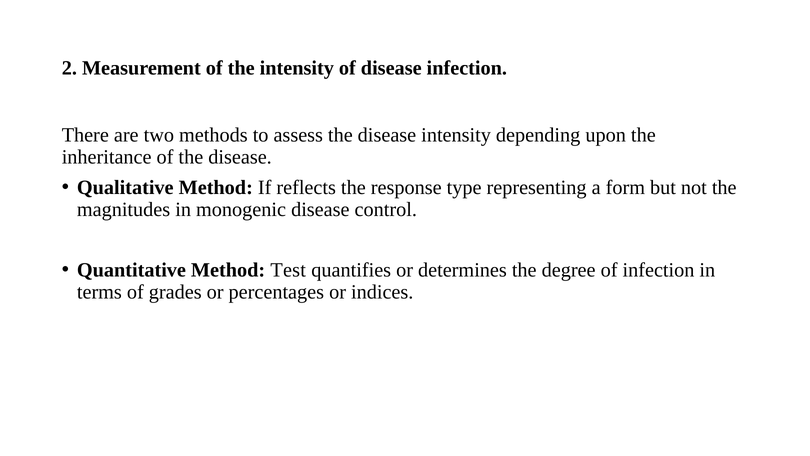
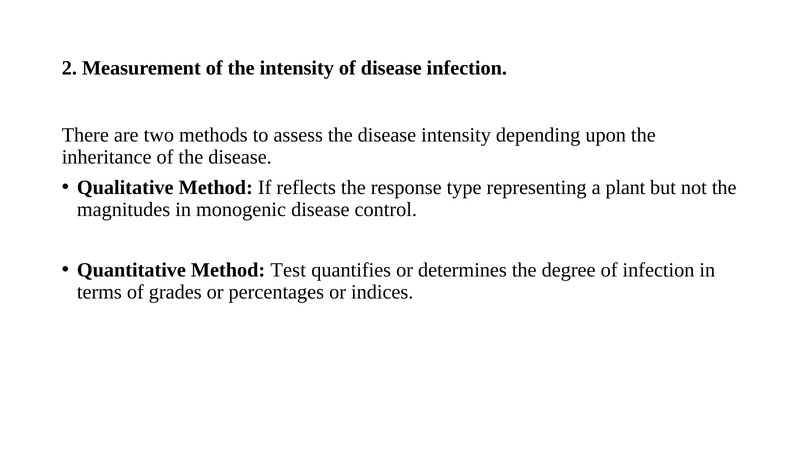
form: form -> plant (625, 187)
